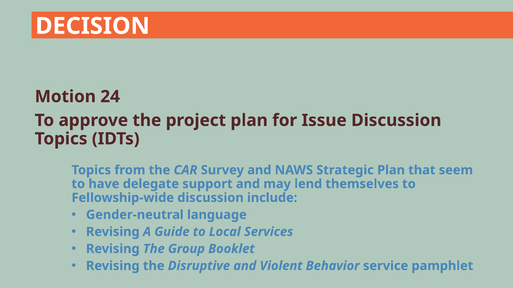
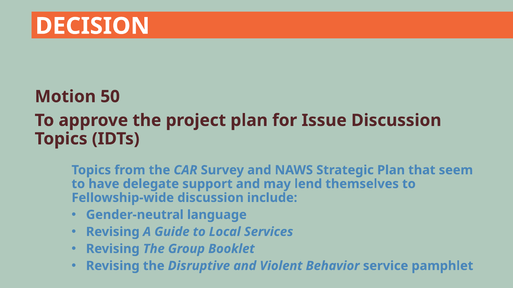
24: 24 -> 50 (110, 97)
